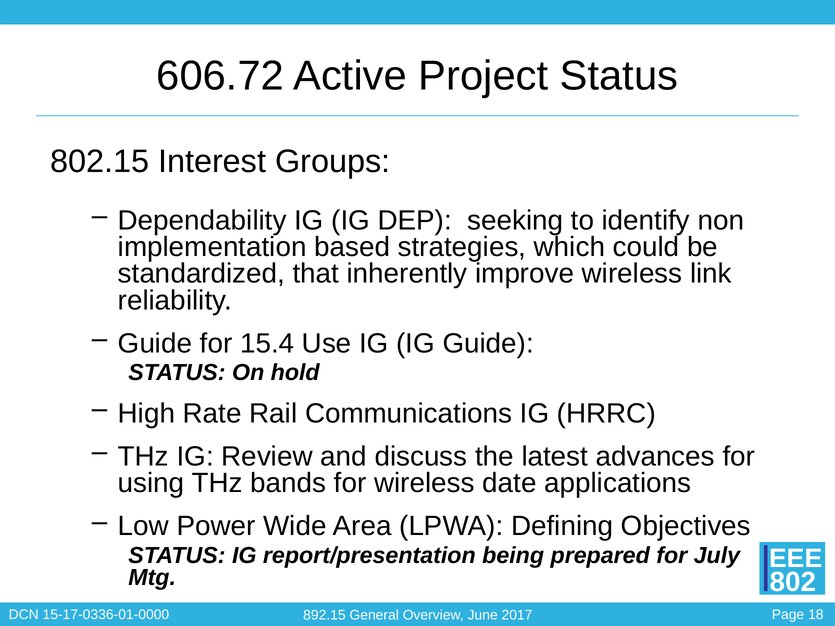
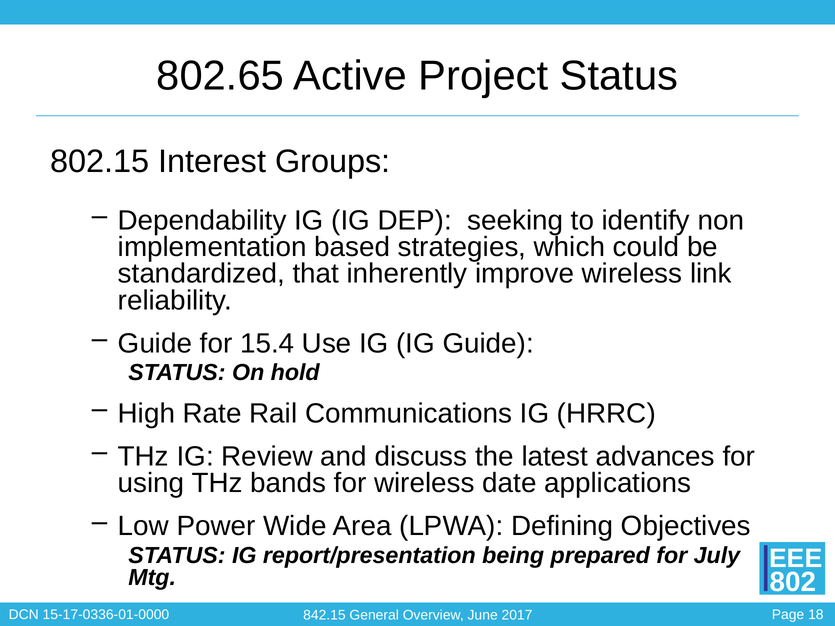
606.72: 606.72 -> 802.65 (220, 76)
892.15: 892.15 -> 842.15 (324, 616)
